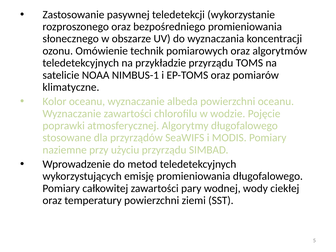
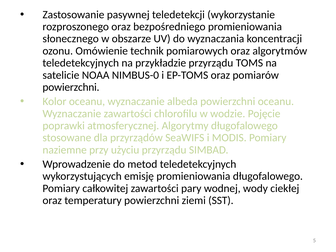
NIMBUS-1: NIMBUS-1 -> NIMBUS-0 (135, 75)
klimatyczne: klimatyczne -> powierzchni (71, 87)
